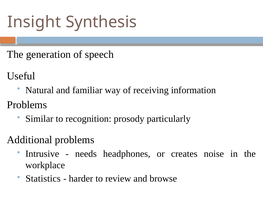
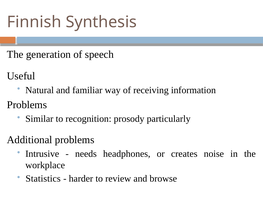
Insight: Insight -> Finnish (34, 22)
